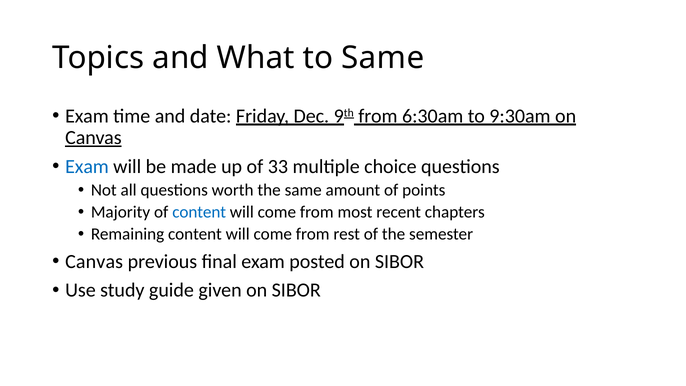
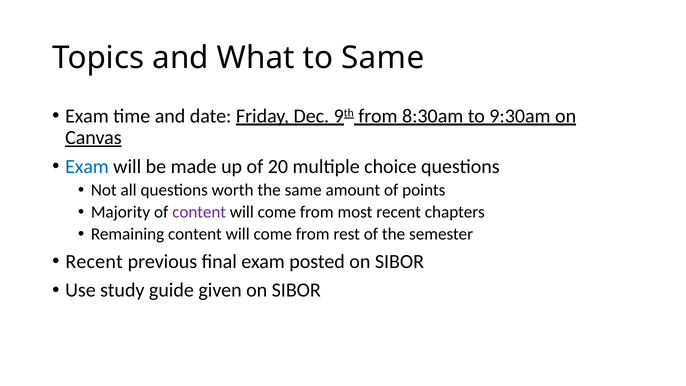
6:30am: 6:30am -> 8:30am (433, 116)
33: 33 -> 20 (278, 166)
content colour: blue -> purple (199, 212)
Canvas: Canvas -> Recent (94, 261)
